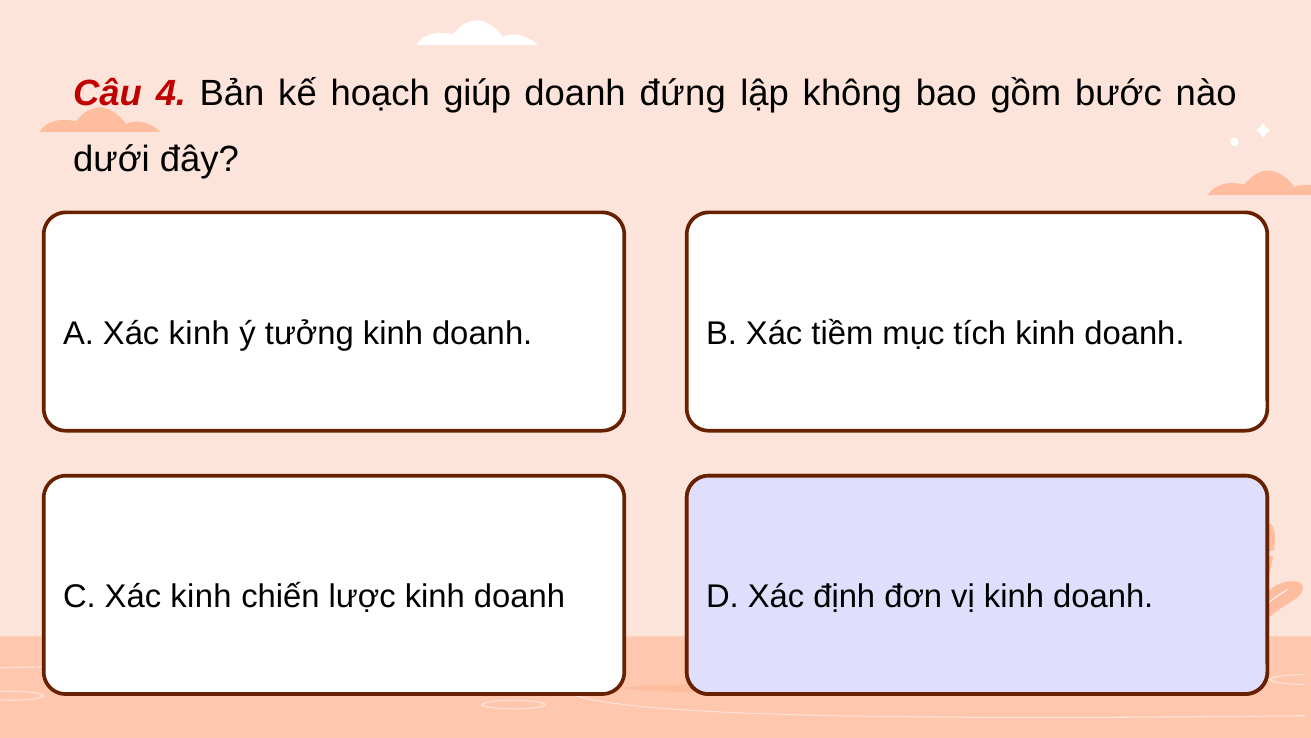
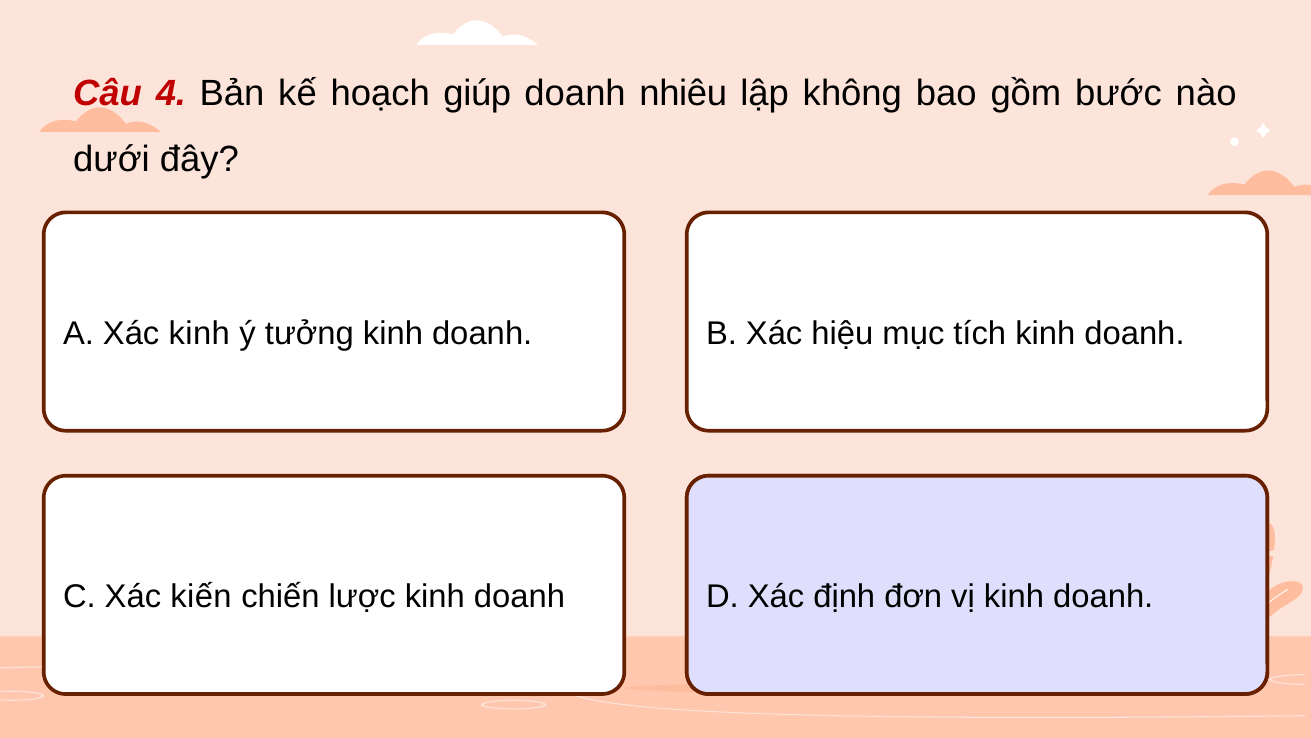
đứng: đứng -> nhiêu (683, 94)
tiềm: tiềm -> hiệu (842, 333)
C Xác kinh: kinh -> kiến (201, 597)
